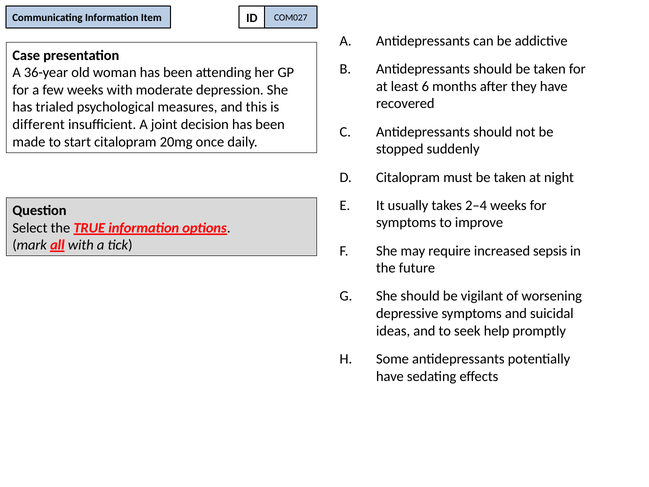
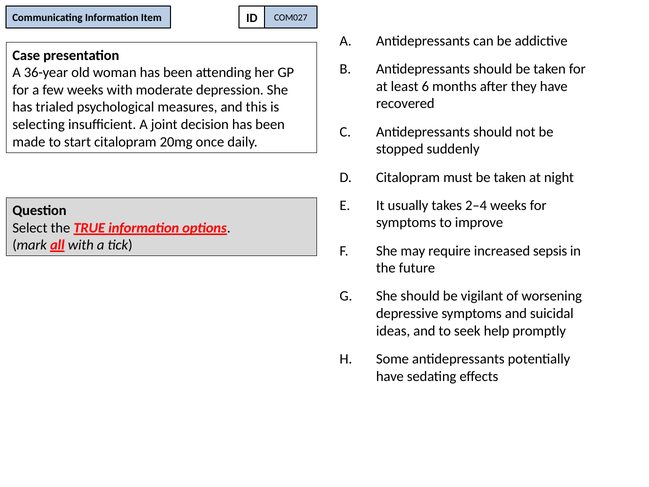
different: different -> selecting (39, 124)
